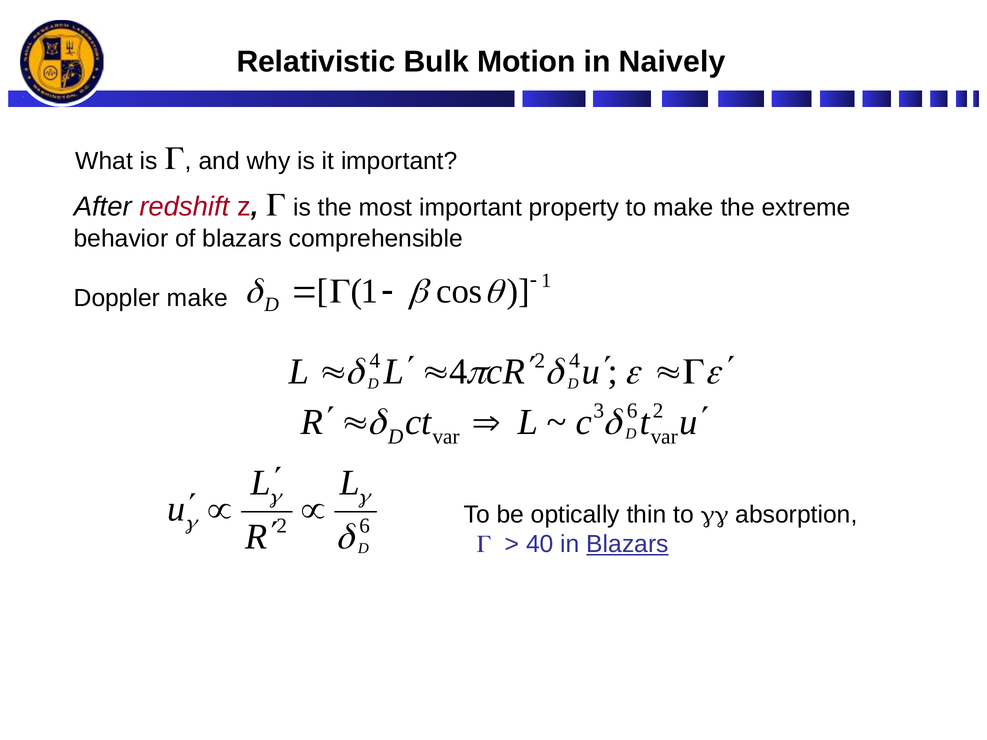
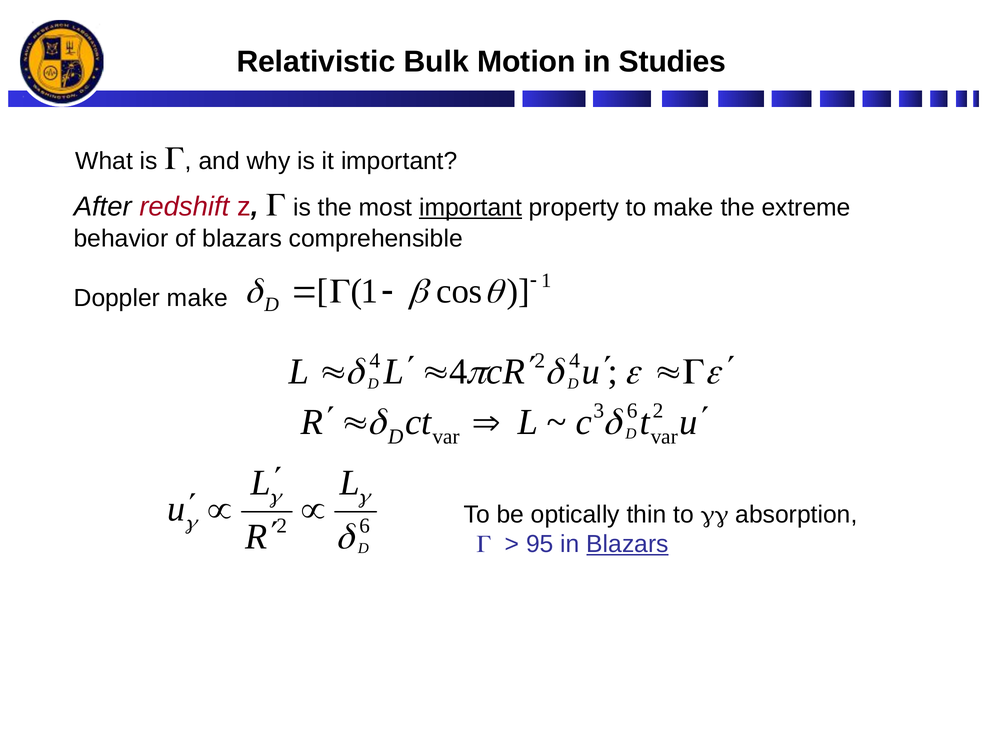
Naively: Naively -> Studies (673, 62)
important underline: none -> present (470, 208)
40: 40 -> 95 (540, 544)
